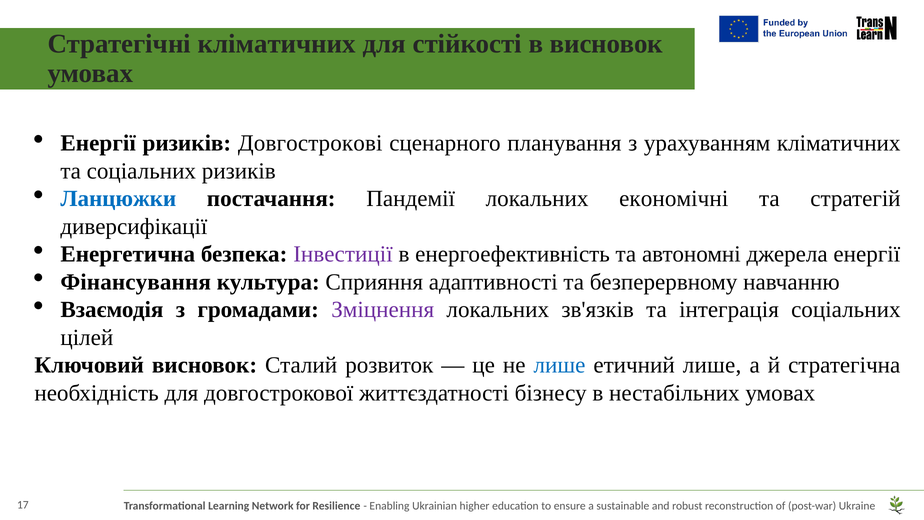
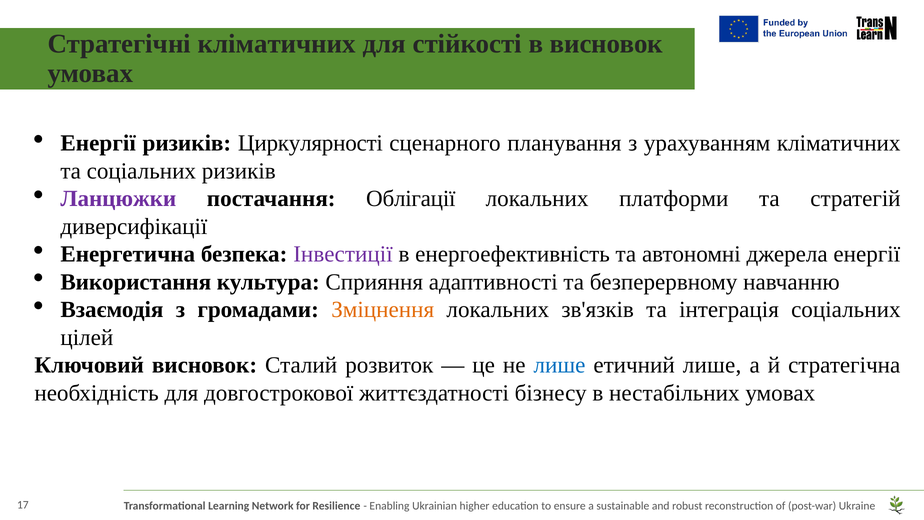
Довгострокові: Довгострокові -> Циркулярності (310, 143)
Ланцюжки colour: blue -> purple (118, 199)
Пандемії: Пандемії -> Облігації (411, 199)
економічні: економічні -> платформи (674, 199)
Фінансування: Фінансування -> Використання (136, 282)
Зміцнення colour: purple -> orange (383, 310)
